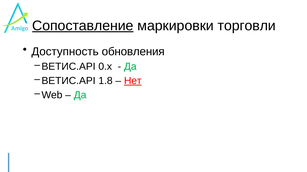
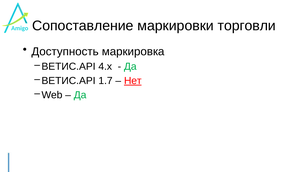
Сопоставление underline: present -> none (83, 26)
обновления: обновления -> маркировка (133, 52)
0.x: 0.x -> 4.x (105, 67)
1.8: 1.8 -> 1.7 (105, 81)
